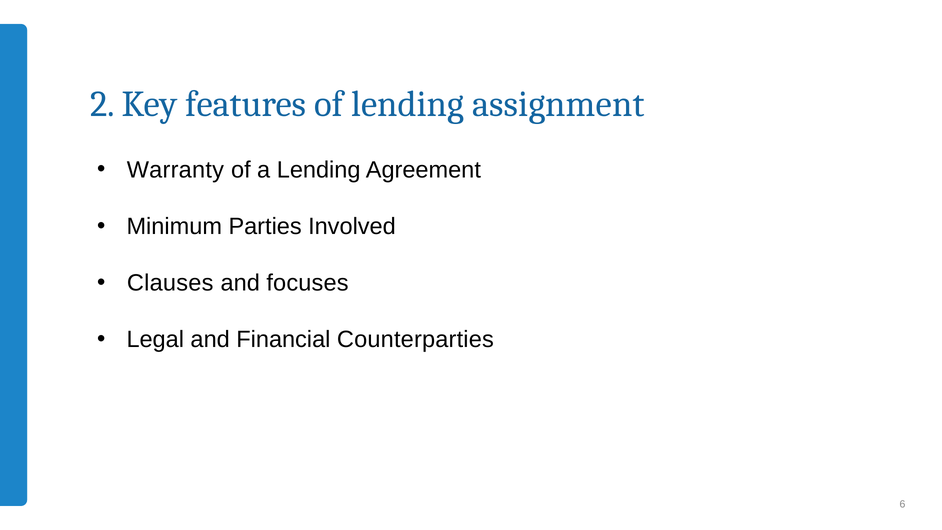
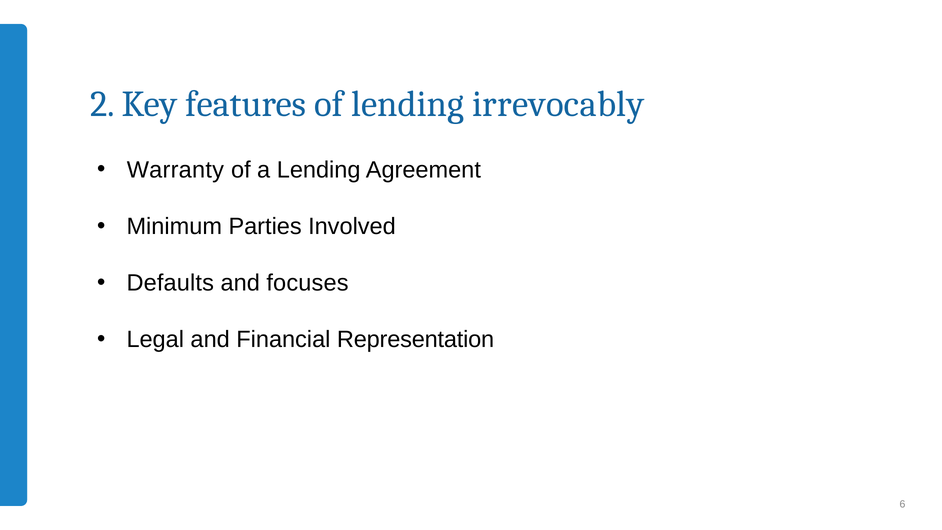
assignment: assignment -> irrevocably (558, 104)
Clauses: Clauses -> Defaults (170, 283)
Counterparties: Counterparties -> Representation (416, 340)
